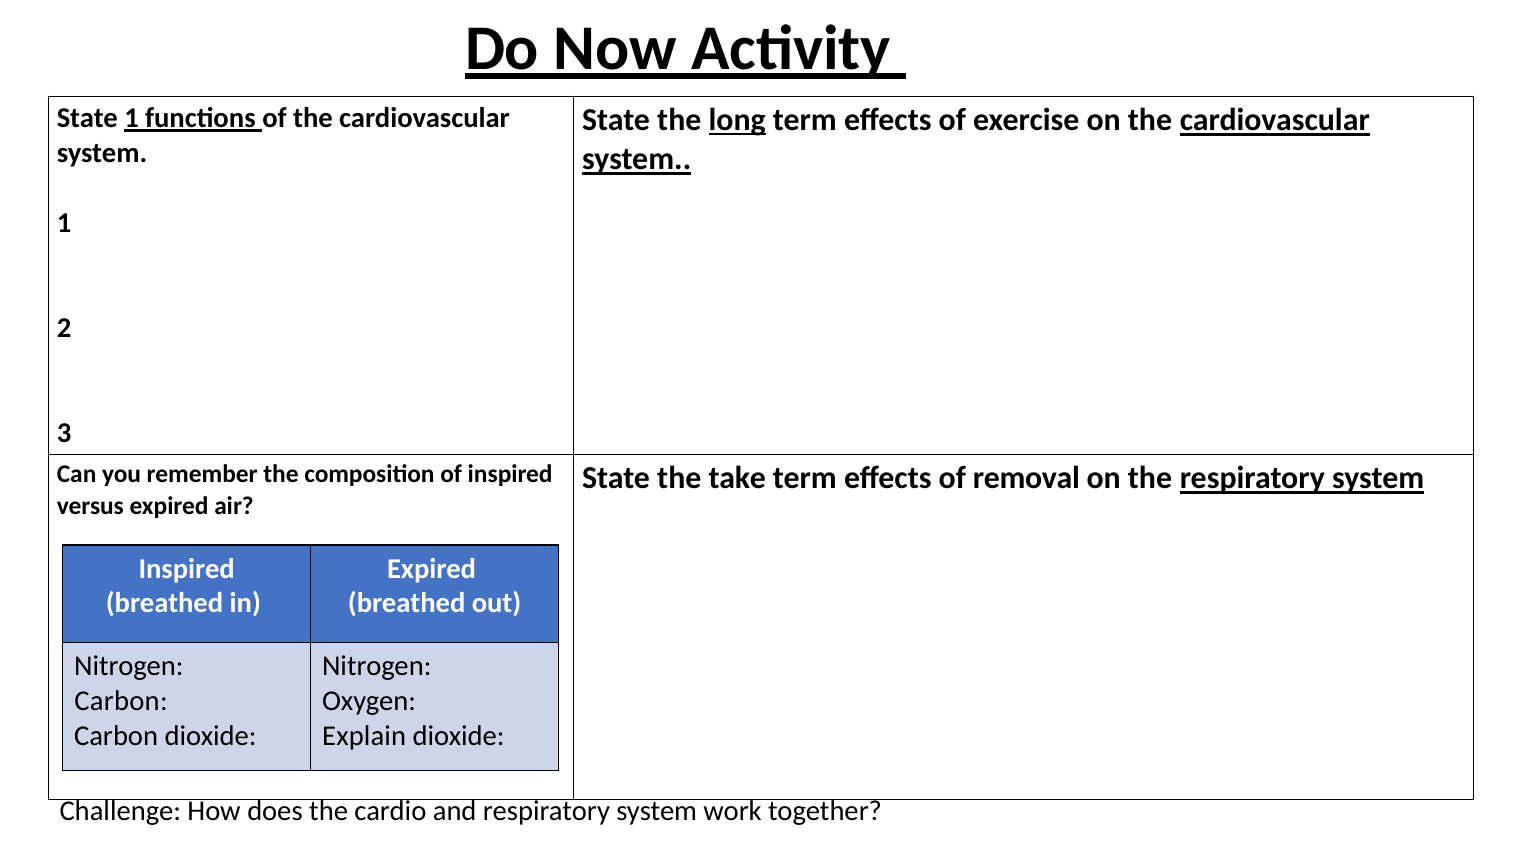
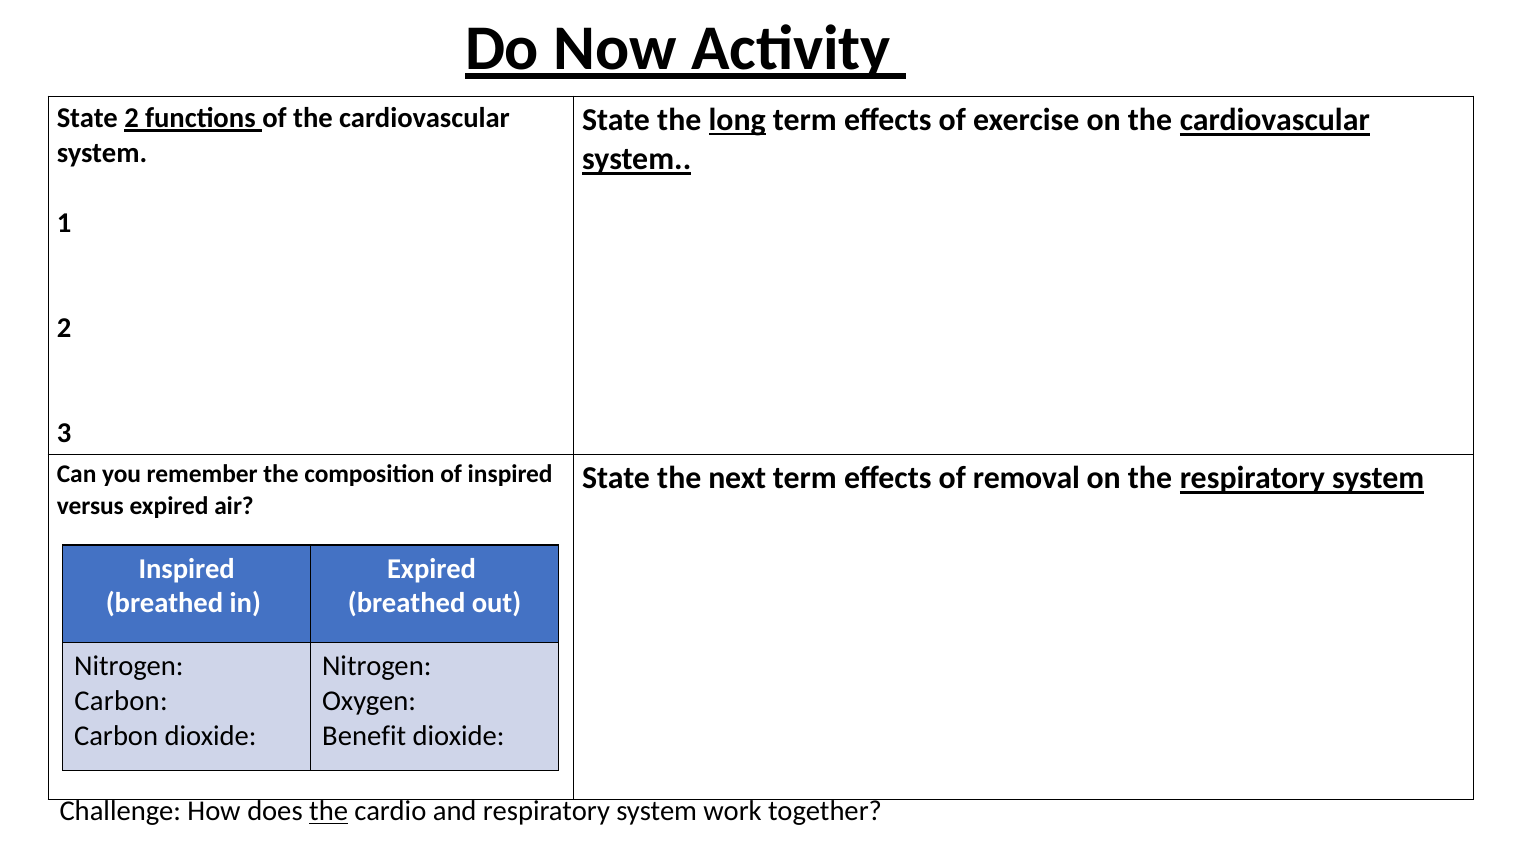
State 1: 1 -> 2 (132, 118)
take: take -> next (737, 478)
Explain: Explain -> Benefit (364, 736)
the underline: none -> present (329, 811)
